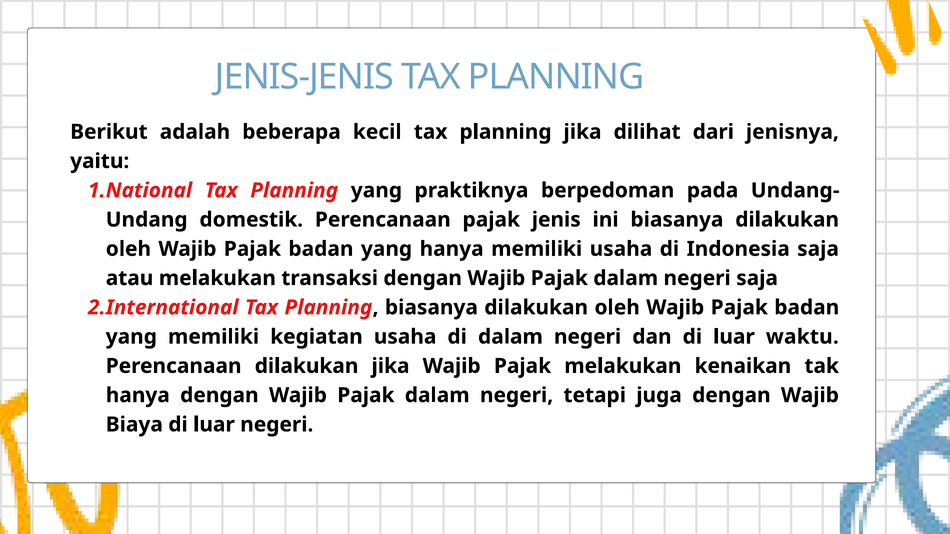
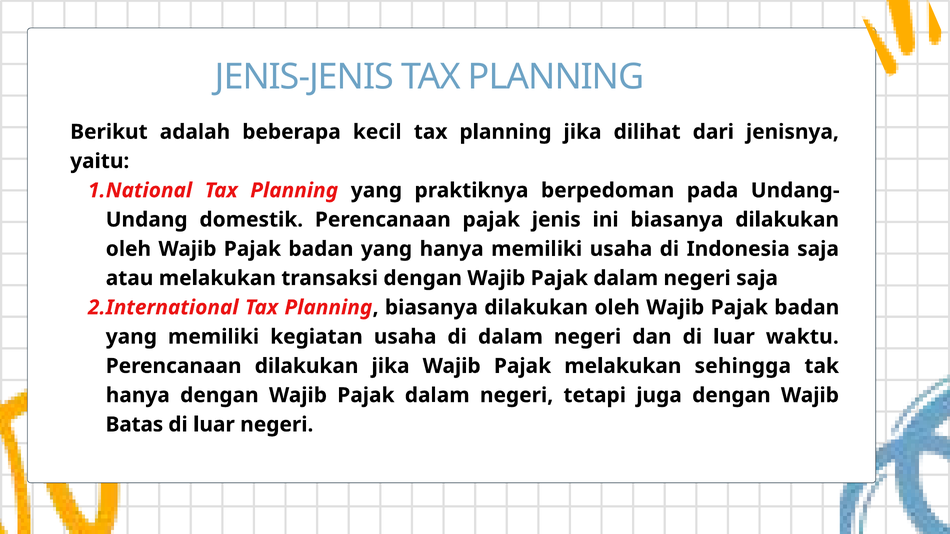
kenaikan: kenaikan -> sehingga (743, 366)
Biaya: Biaya -> Batas (134, 425)
